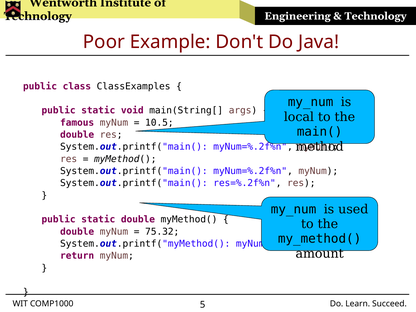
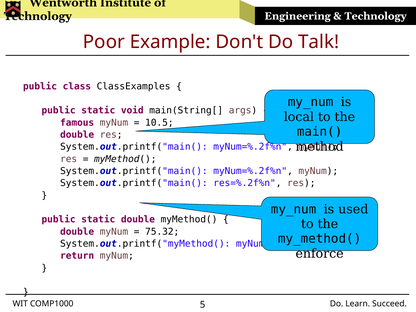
Java: Java -> Talk (319, 42)
amount: amount -> enforce (320, 254)
